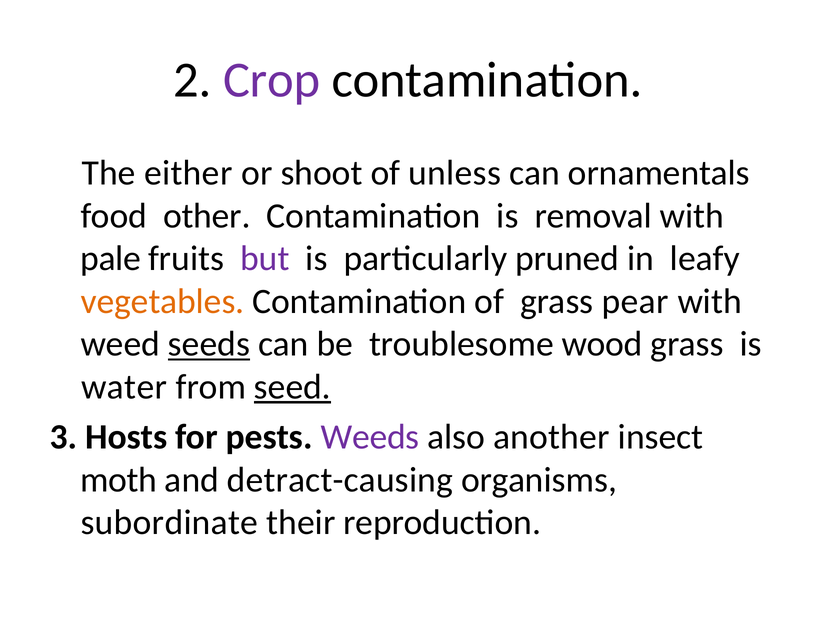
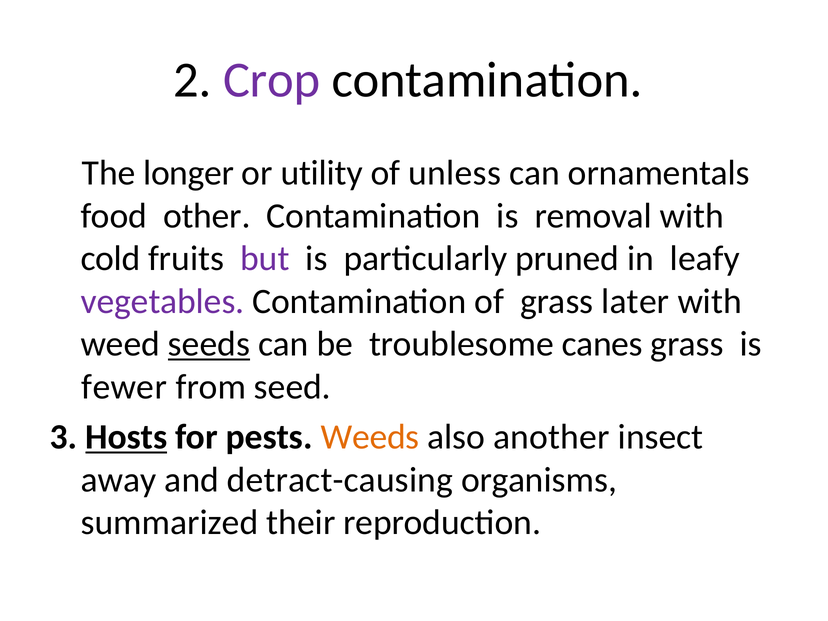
either: either -> longer (189, 173)
shoot: shoot -> utility (322, 173)
pale: pale -> cold (111, 259)
vegetables colour: orange -> purple (163, 301)
pear: pear -> later (635, 301)
wood: wood -> canes (602, 344)
water: water -> fewer (124, 387)
seed underline: present -> none (292, 387)
Hosts underline: none -> present (126, 437)
Weeds colour: purple -> orange (370, 437)
moth: moth -> away (119, 480)
subordinate: subordinate -> summarized (170, 523)
